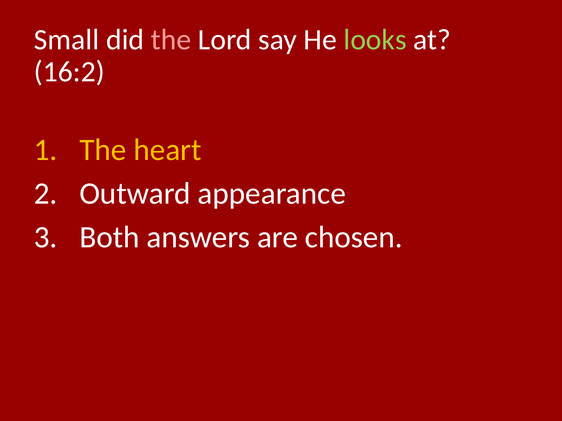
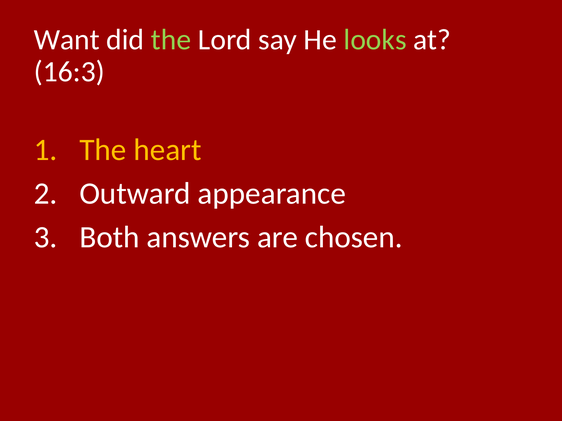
Small: Small -> Want (67, 40)
the colour: pink -> light green (171, 40)
16:2: 16:2 -> 16:3 (69, 72)
